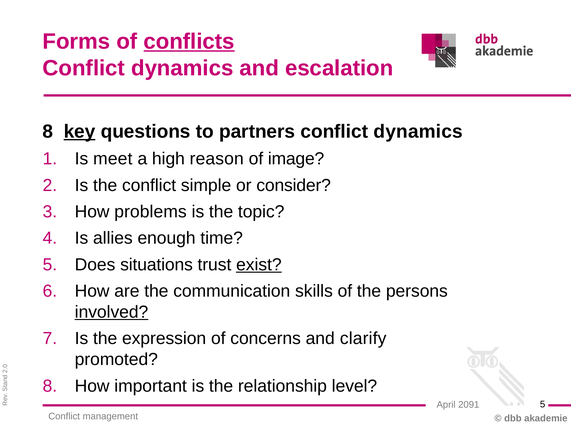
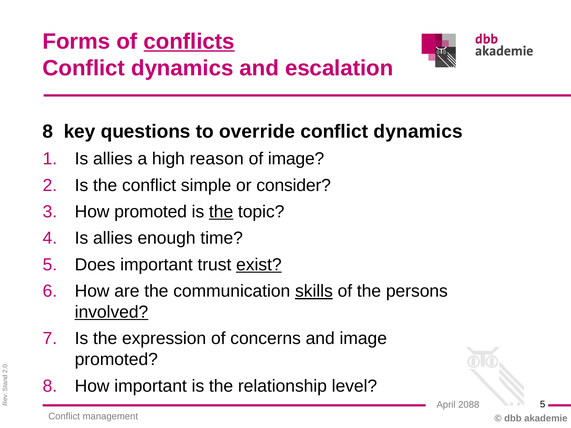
key underline: present -> none (80, 132)
partners: partners -> override (257, 132)
meet: meet -> allies (113, 159)
How problems: problems -> promoted (151, 212)
the underline: none -> present (221, 212)
Does situations: situations -> important (156, 265)
skills underline: none -> present (314, 291)
and clarify: clarify -> image (363, 339)
2091: 2091 -> 2088 (469, 405)
